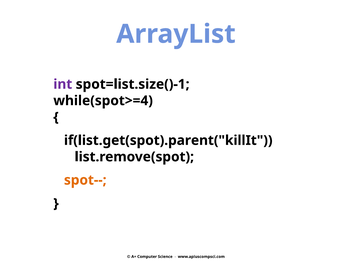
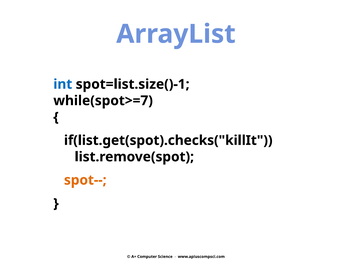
int colour: purple -> blue (63, 84)
while(spot>=4: while(spot>=4 -> while(spot>=7 (103, 101)
if(list.get(spot).parent("killIt: if(list.get(spot).parent("killIt -> if(list.get(spot).checks("killIt (168, 140)
